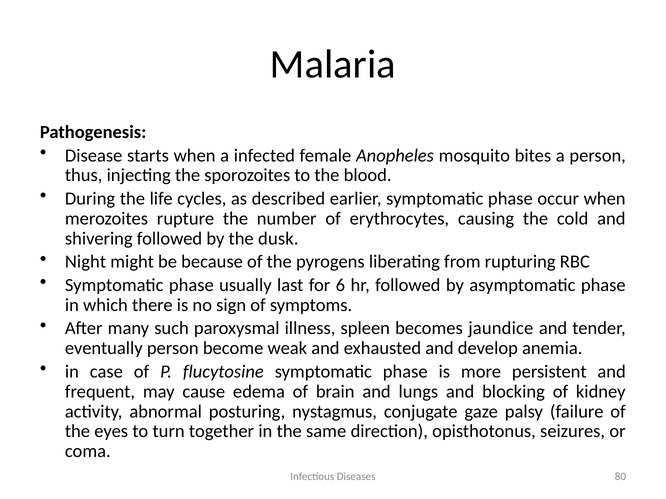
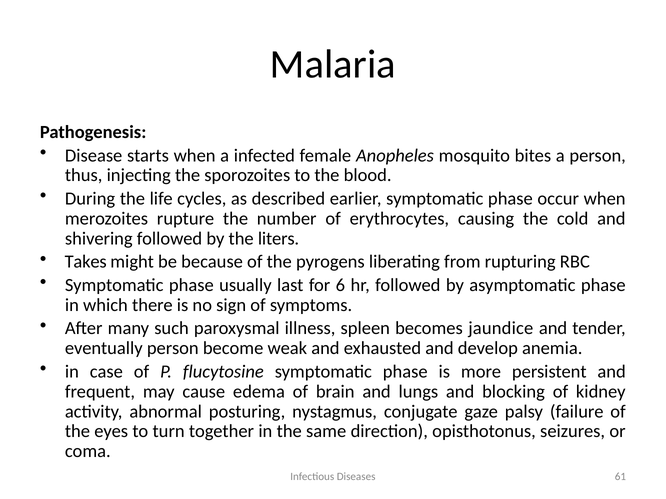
dusk: dusk -> liters (279, 239)
Night: Night -> Takes (86, 262)
80: 80 -> 61 (620, 477)
